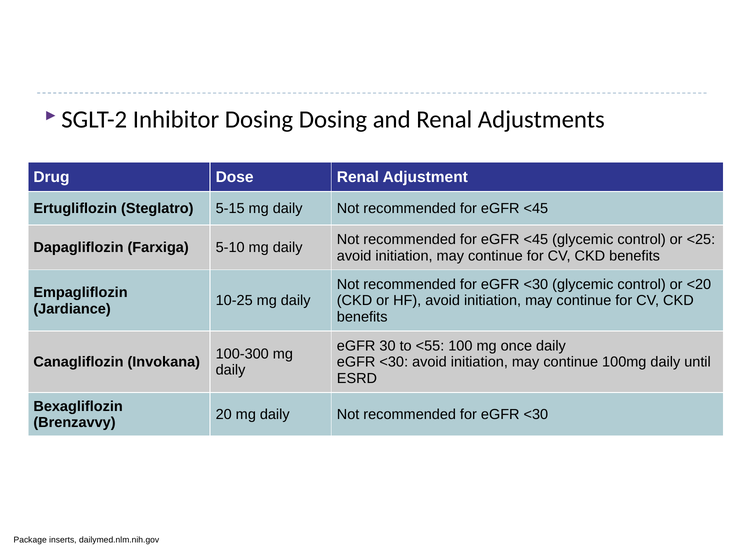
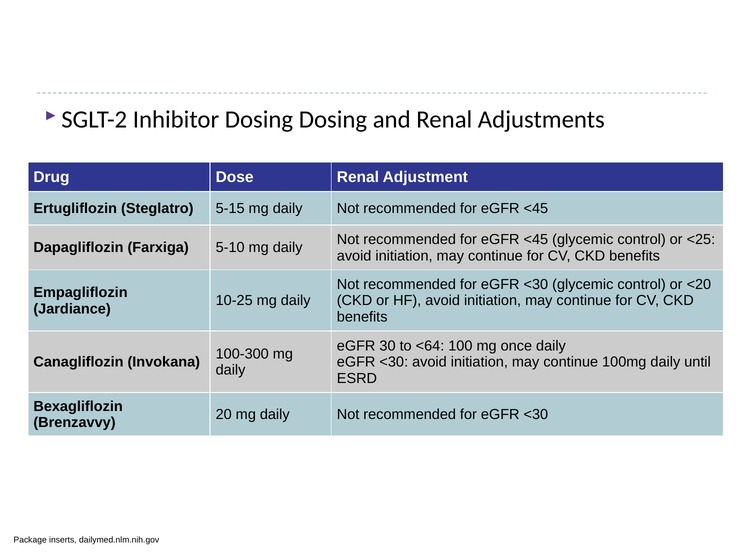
<55: <55 -> <64 (430, 346)
